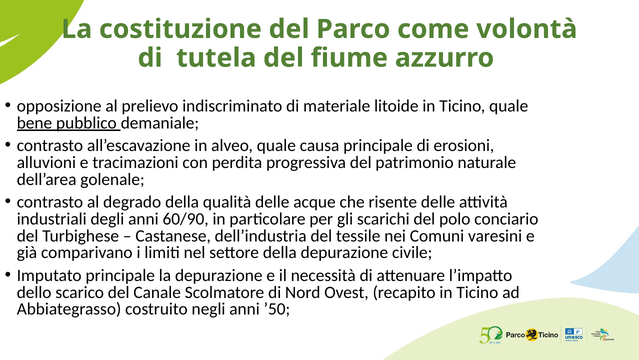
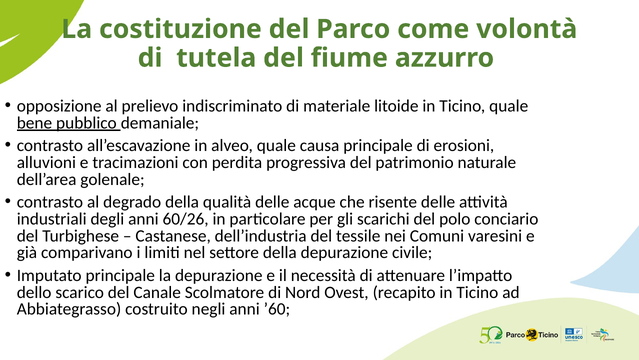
60/90: 60/90 -> 60/26 (186, 219)
’50: ’50 -> ’60 (277, 309)
